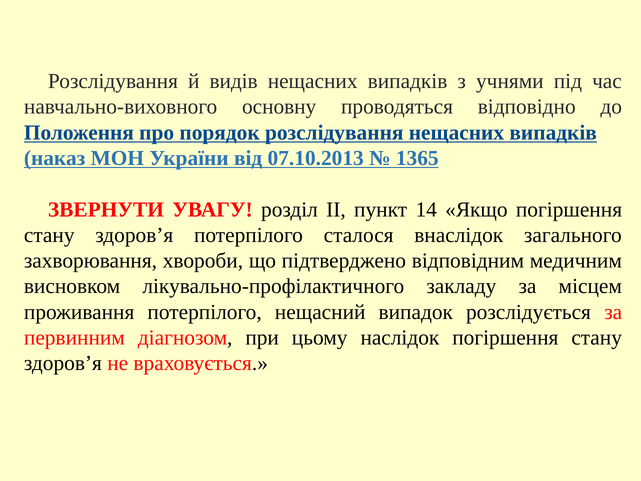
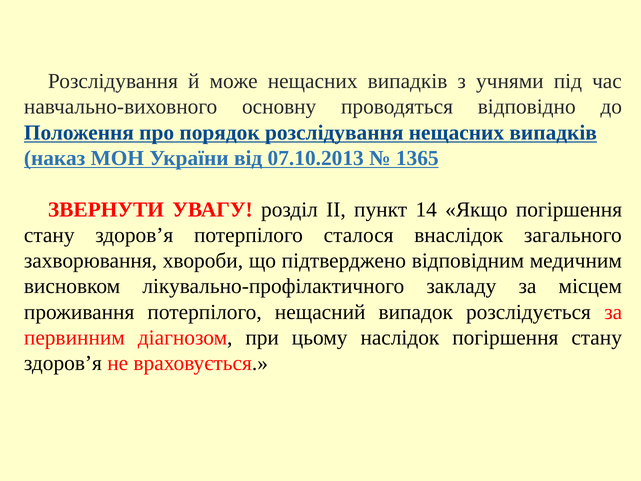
видів: видів -> може (234, 81)
